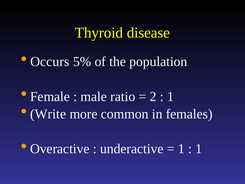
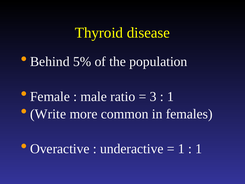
Occurs: Occurs -> Behind (50, 62)
2: 2 -> 3 (153, 96)
